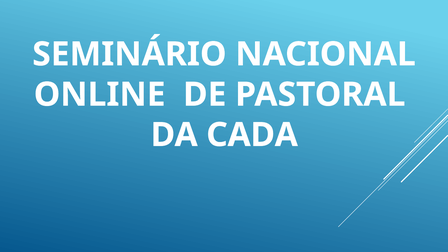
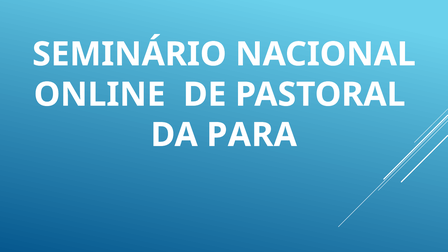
CADA: CADA -> PARA (252, 135)
